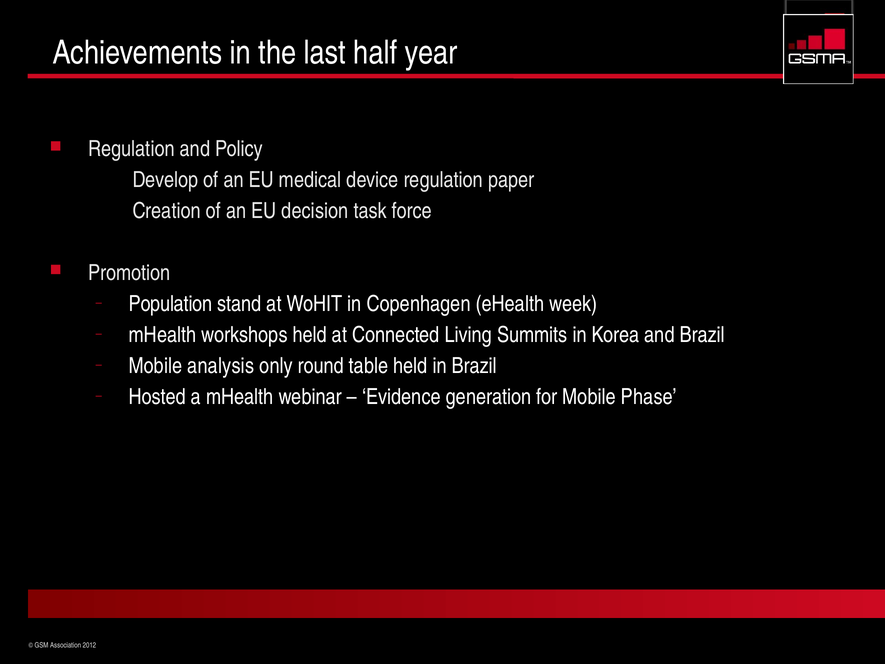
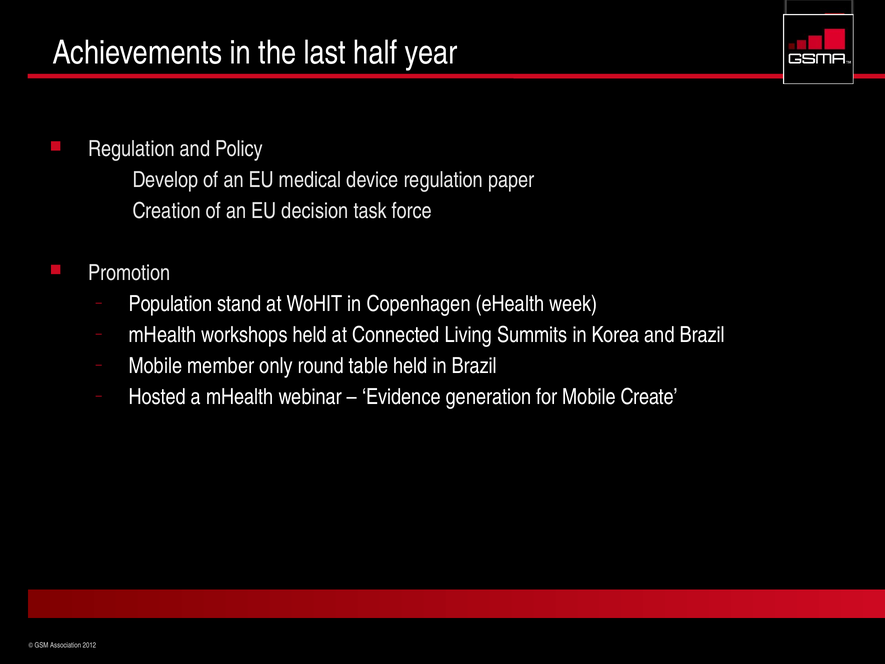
analysis: analysis -> member (221, 366)
Phase: Phase -> Create (649, 397)
